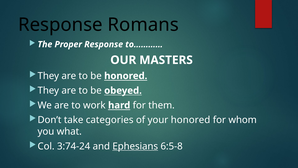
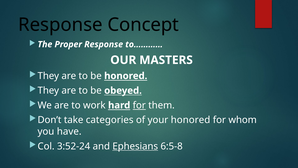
Romans: Romans -> Concept (143, 25)
for underline: none -> present (139, 105)
what: what -> have (69, 131)
3:74-24: 3:74-24 -> 3:52-24 (74, 146)
